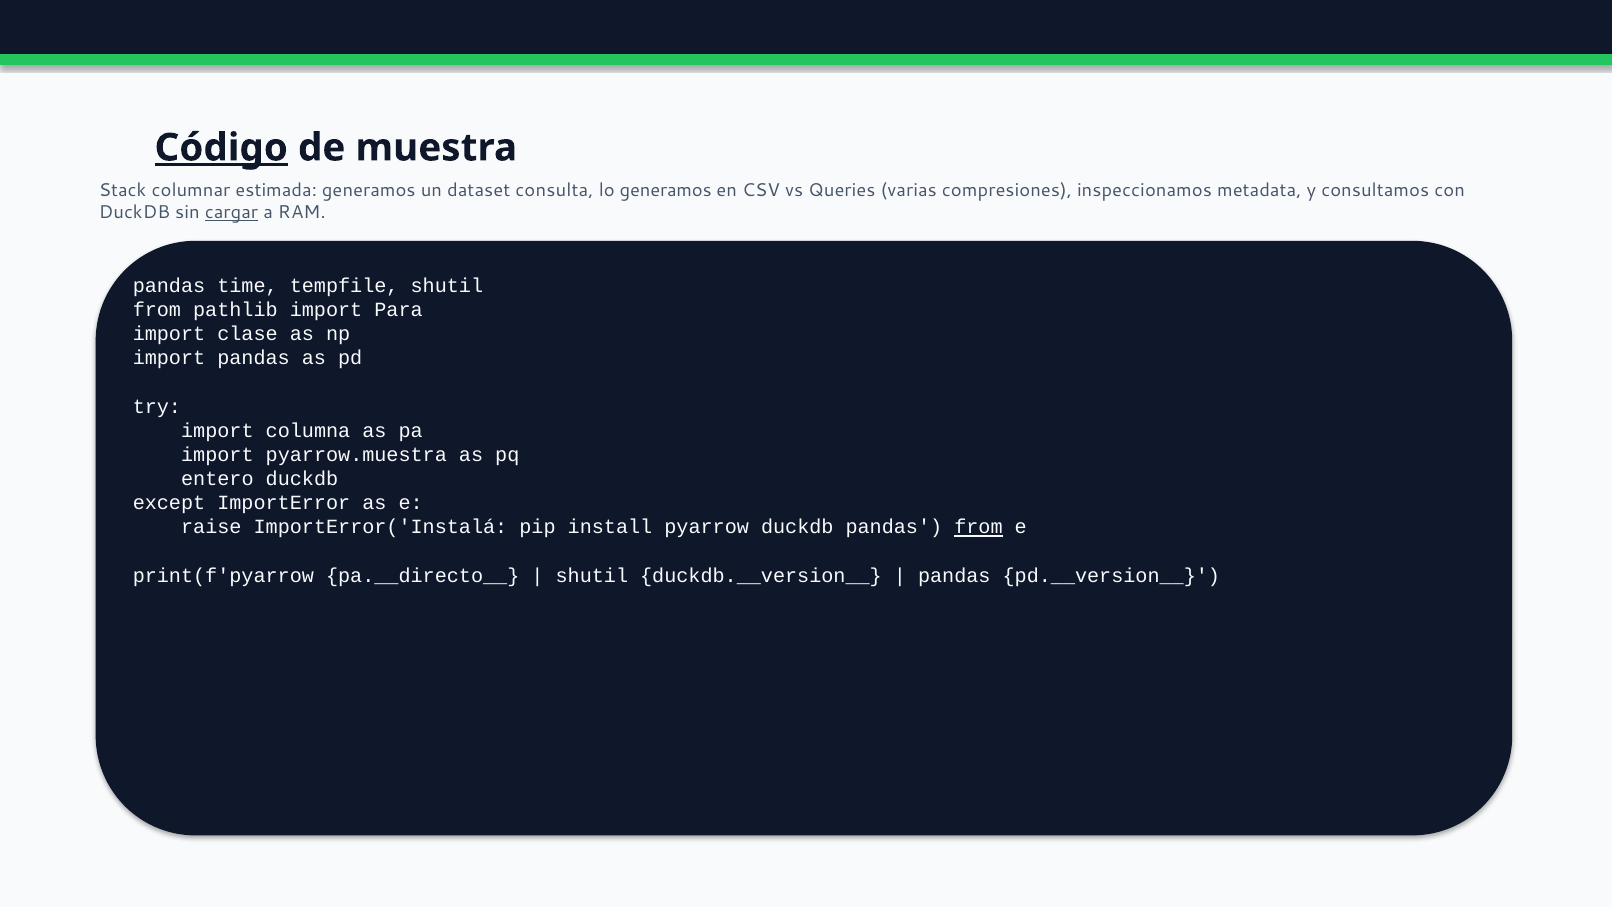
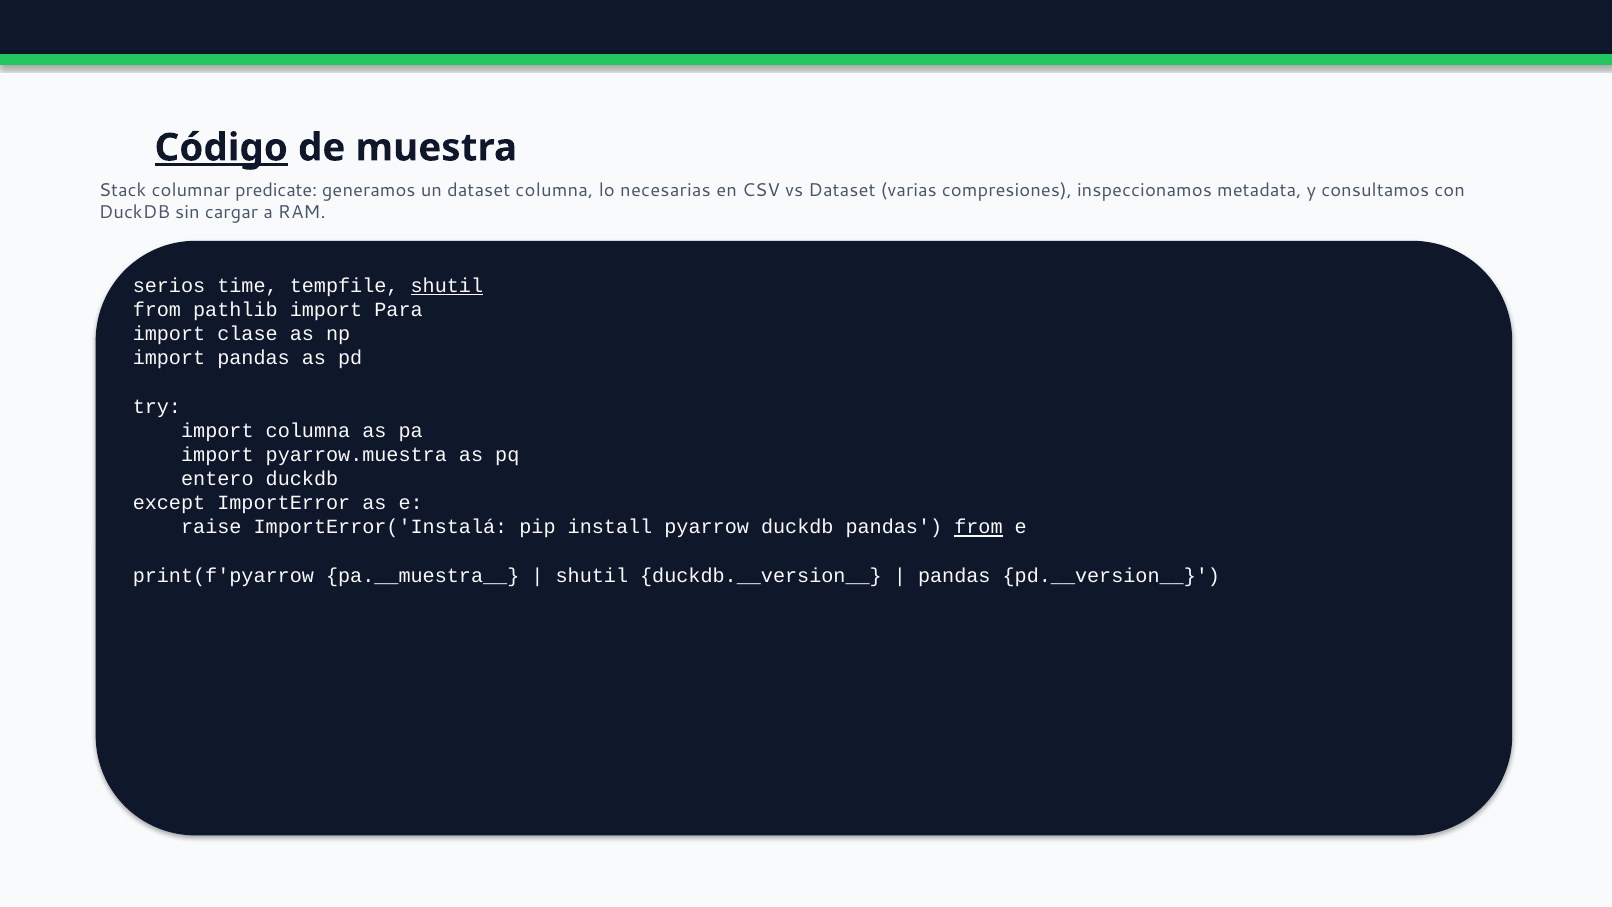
estimada: estimada -> predicate (276, 190)
dataset consulta: consulta -> columna (554, 190)
lo generamos: generamos -> necesarias (666, 190)
vs Queries: Queries -> Dataset (842, 190)
cargar underline: present -> none (231, 212)
pandas: pandas -> serios (169, 285)
shutil underline: none -> present (447, 285)
pa.__directo__: pa.__directo__ -> pa.__muestra__ (423, 576)
